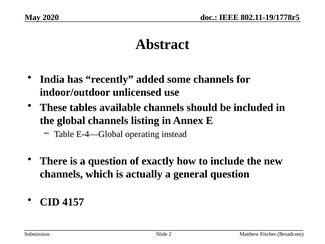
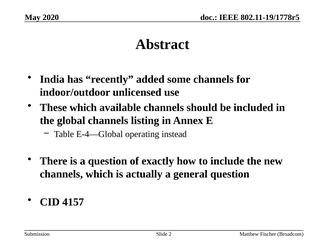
These tables: tables -> which (83, 107)
